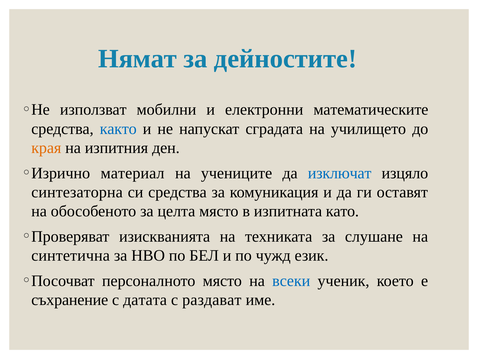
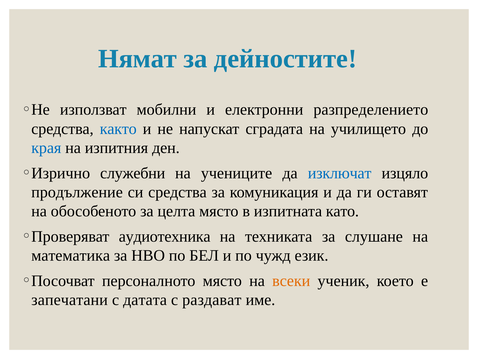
математическите: математическите -> разпределението (371, 110)
края colour: orange -> blue (46, 148)
материал: материал -> служебни (133, 173)
синтезаторна: синтезаторна -> продължение (77, 192)
изискванията: изискванията -> аудиотехника (165, 236)
синтетична: синтетична -> математика (71, 255)
всеки colour: blue -> orange (291, 280)
съхранение: съхранение -> запечатани (70, 300)
